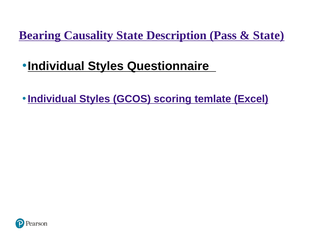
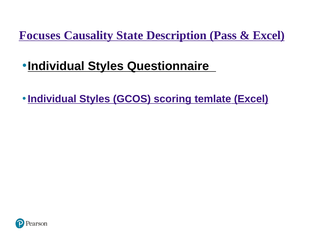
Bearing: Bearing -> Focuses (40, 35)
State: State -> Excel (269, 35)
